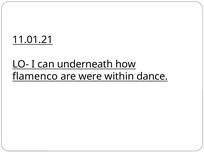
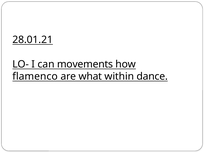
11.01.21: 11.01.21 -> 28.01.21 (33, 40)
underneath: underneath -> movements (85, 64)
were: were -> what (90, 76)
